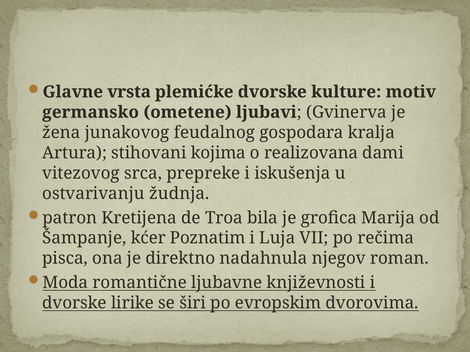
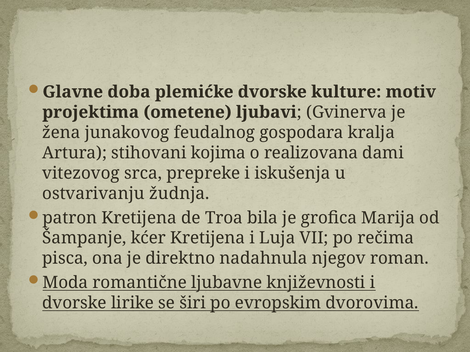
vrsta: vrsta -> doba (129, 92)
germansko: germansko -> projektima (91, 112)
kćer Poznatim: Poznatim -> Kretijena (208, 238)
